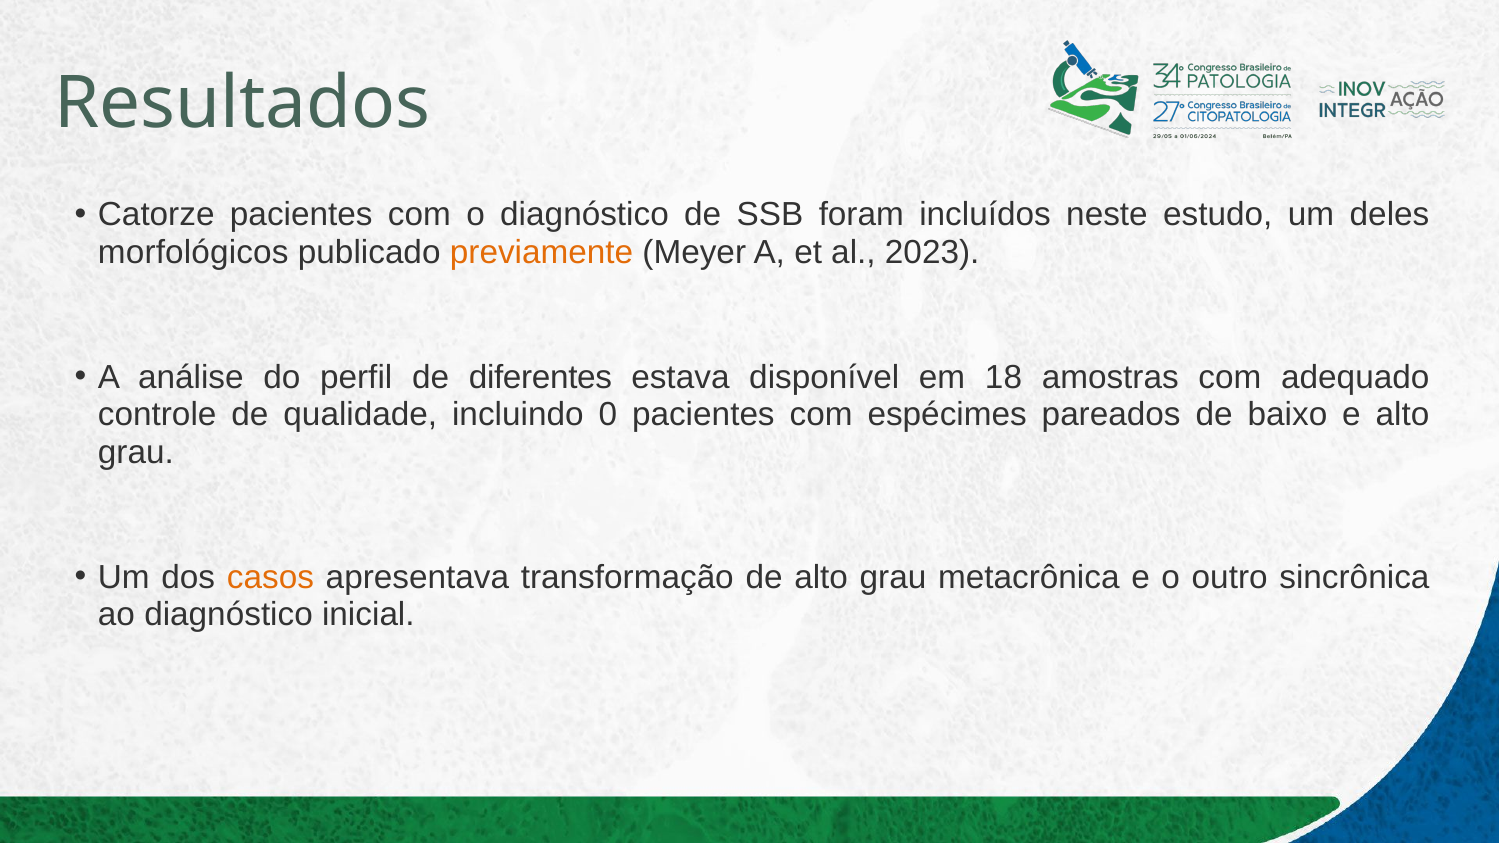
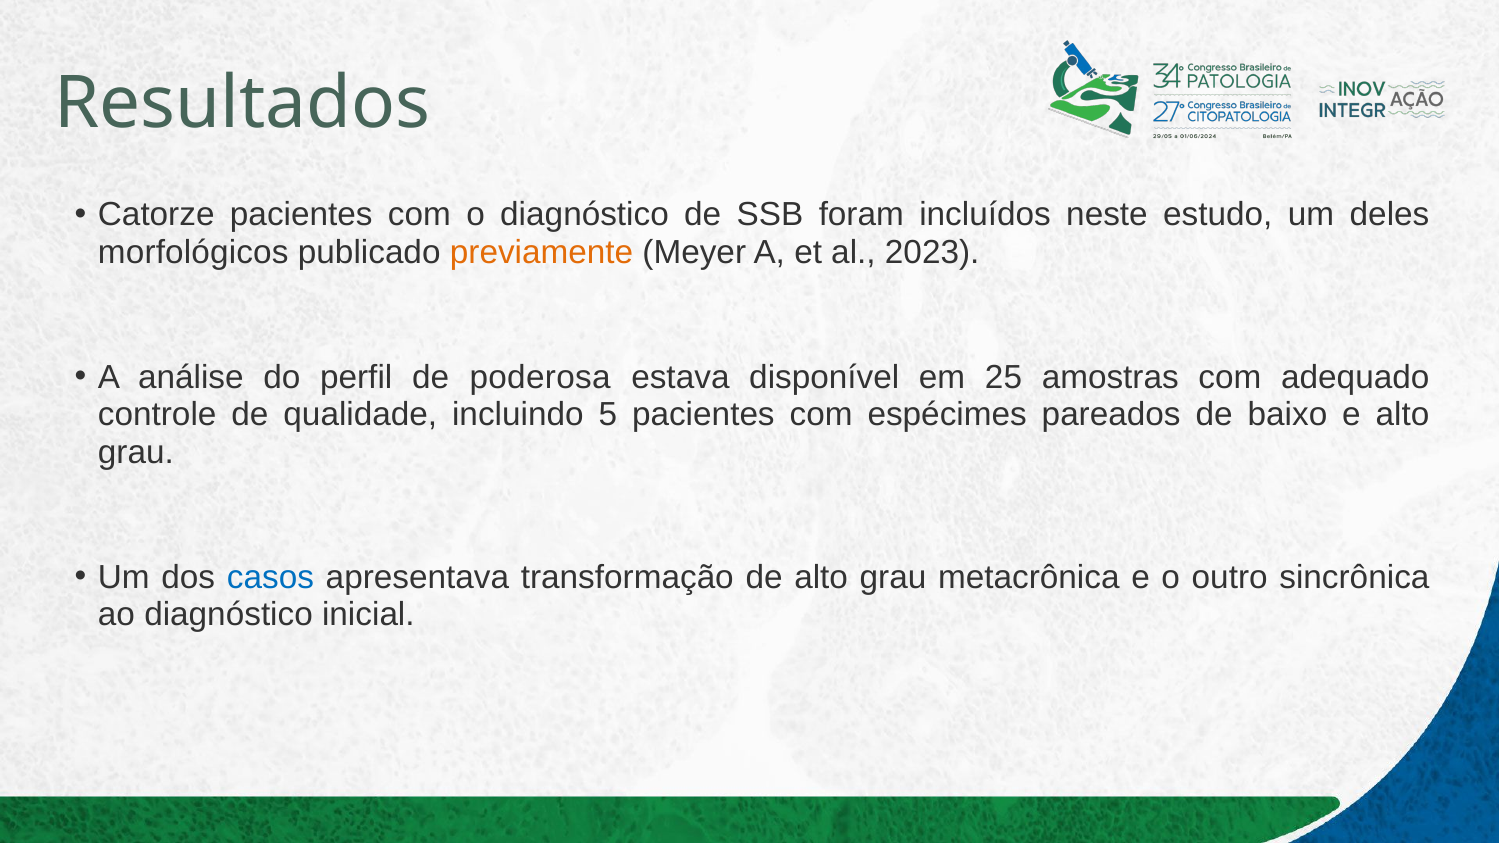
diferentes: diferentes -> poderosa (540, 377)
18: 18 -> 25 (1004, 377)
0: 0 -> 5 (608, 415)
casos colour: orange -> blue (270, 577)
